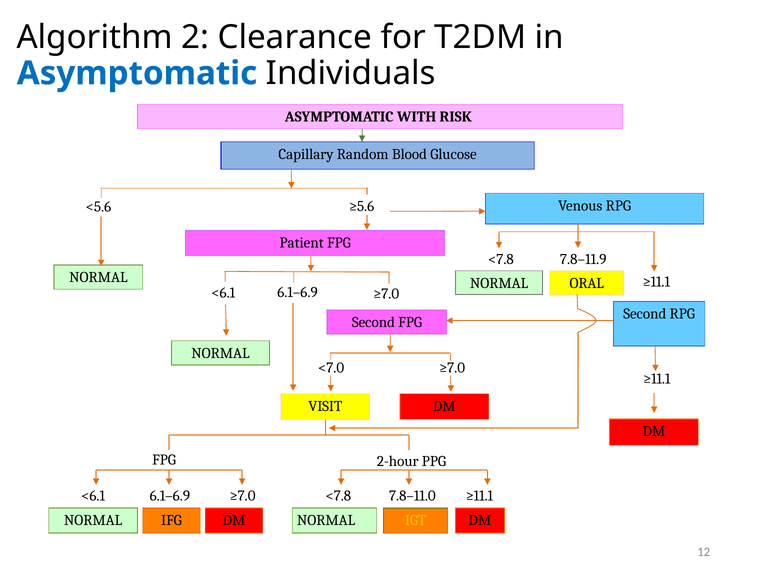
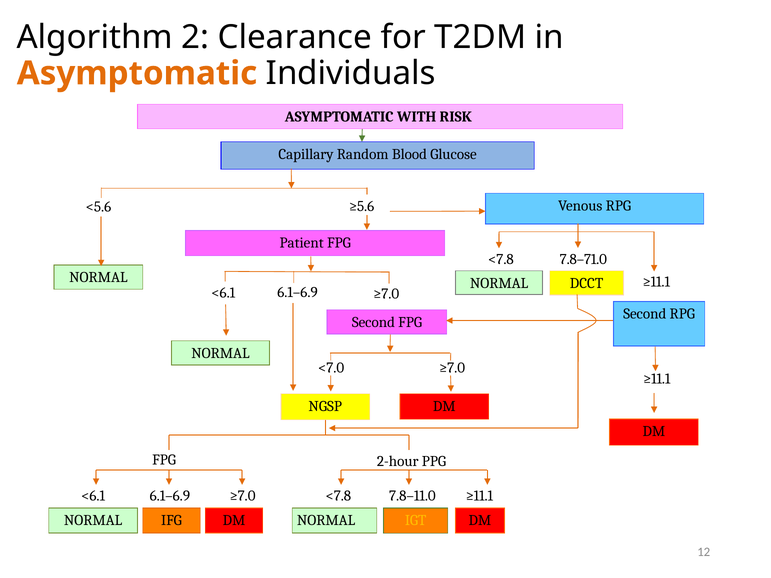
Asymptomatic colour: blue -> orange (137, 73)
7.8–11.9: 7.8–11.9 -> 7.8–71.0 (583, 260)
ORAL: ORAL -> DCCT (587, 283)
VISIT: VISIT -> NGSP (325, 406)
